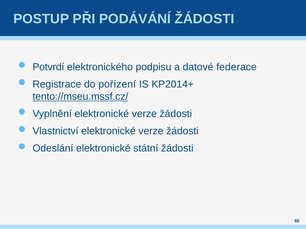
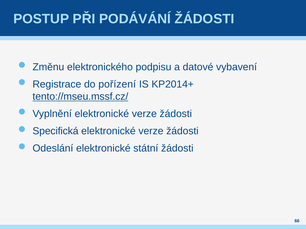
Potvrdí: Potvrdí -> Změnu (48, 67)
federace: federace -> vybavení (237, 67)
Vlastnictví: Vlastnictví -> Specifická (56, 131)
